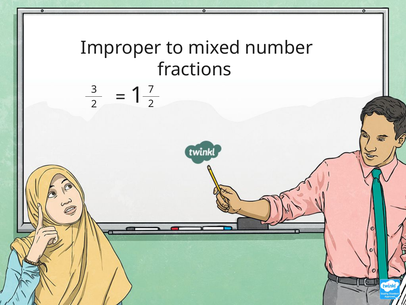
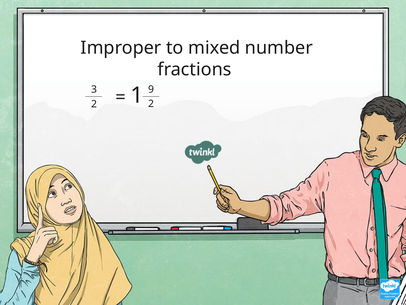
7: 7 -> 9 (151, 89)
